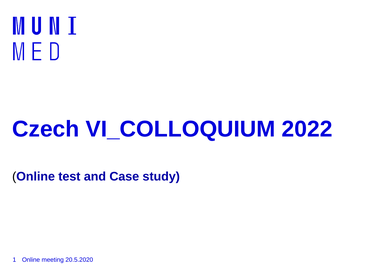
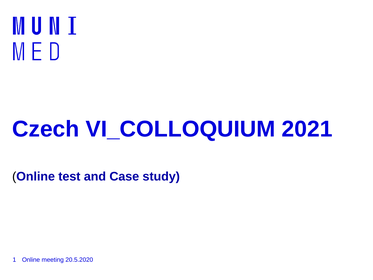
2022: 2022 -> 2021 (307, 129)
